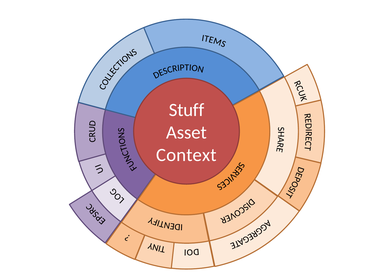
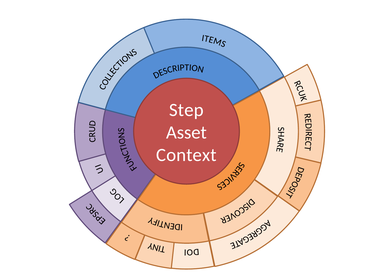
Stuff: Stuff -> Step (186, 110)
